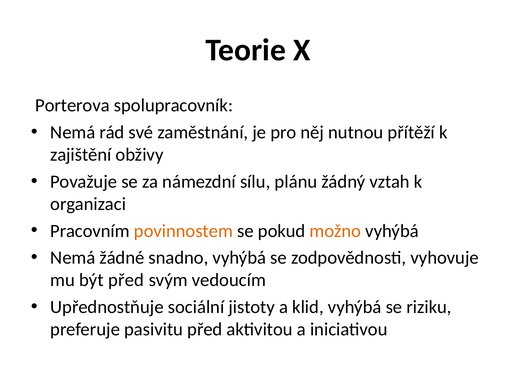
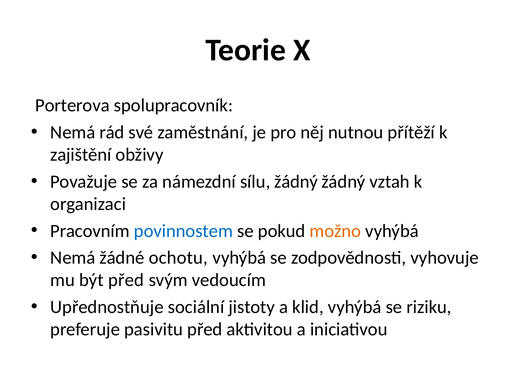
sílu plánu: plánu -> žádný (296, 182)
povinnostem colour: orange -> blue (183, 231)
snadno: snadno -> ochotu (178, 258)
